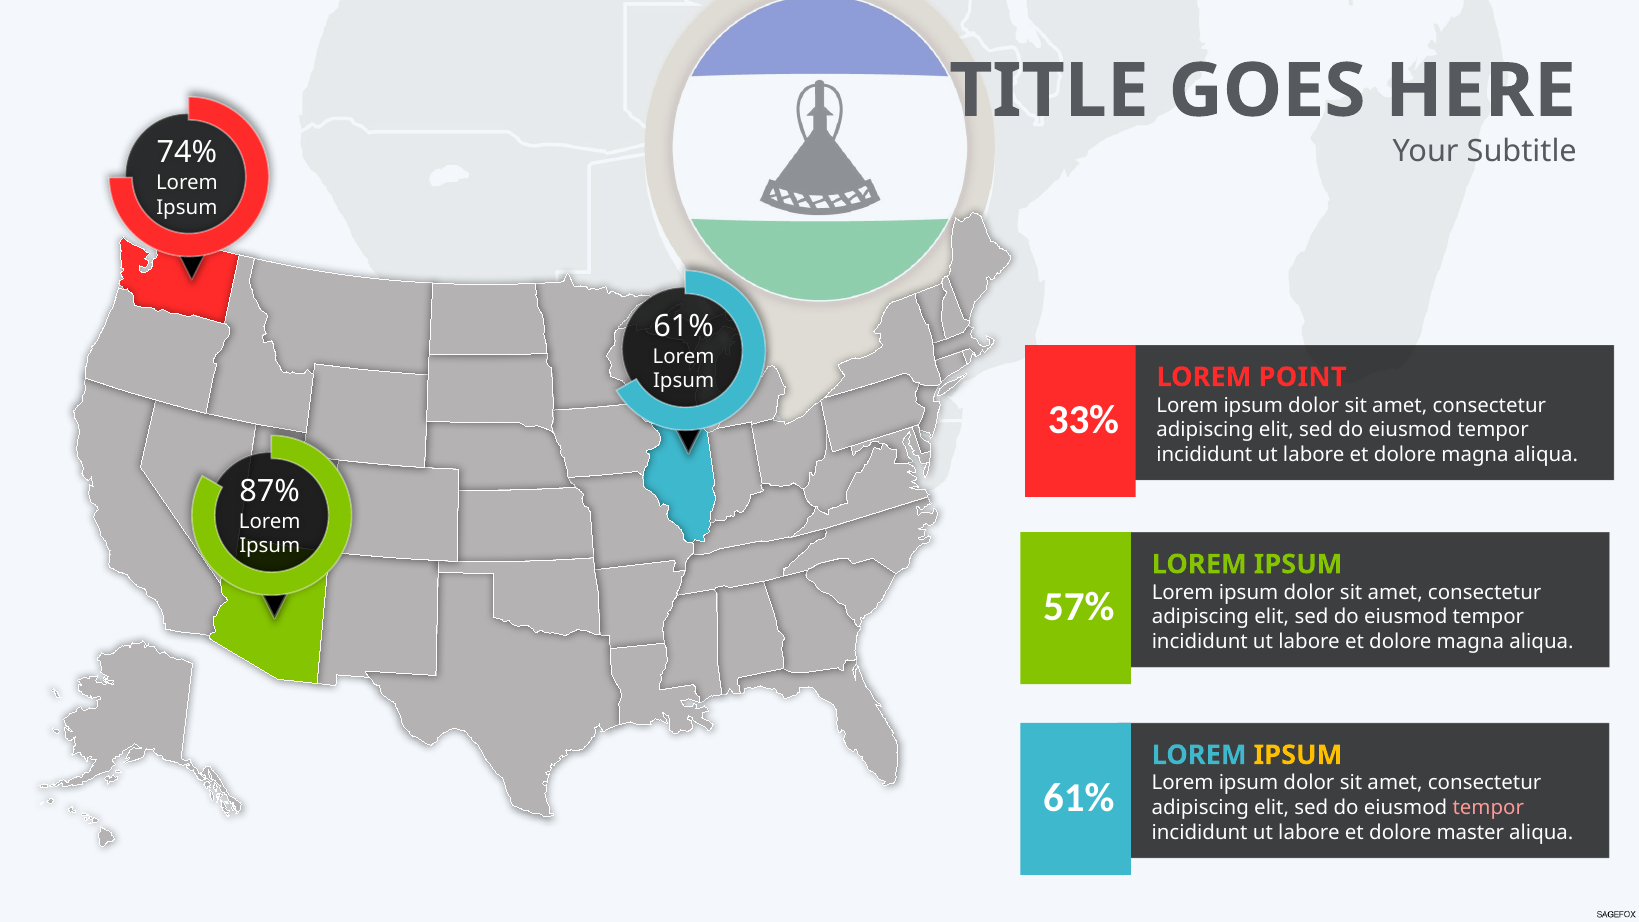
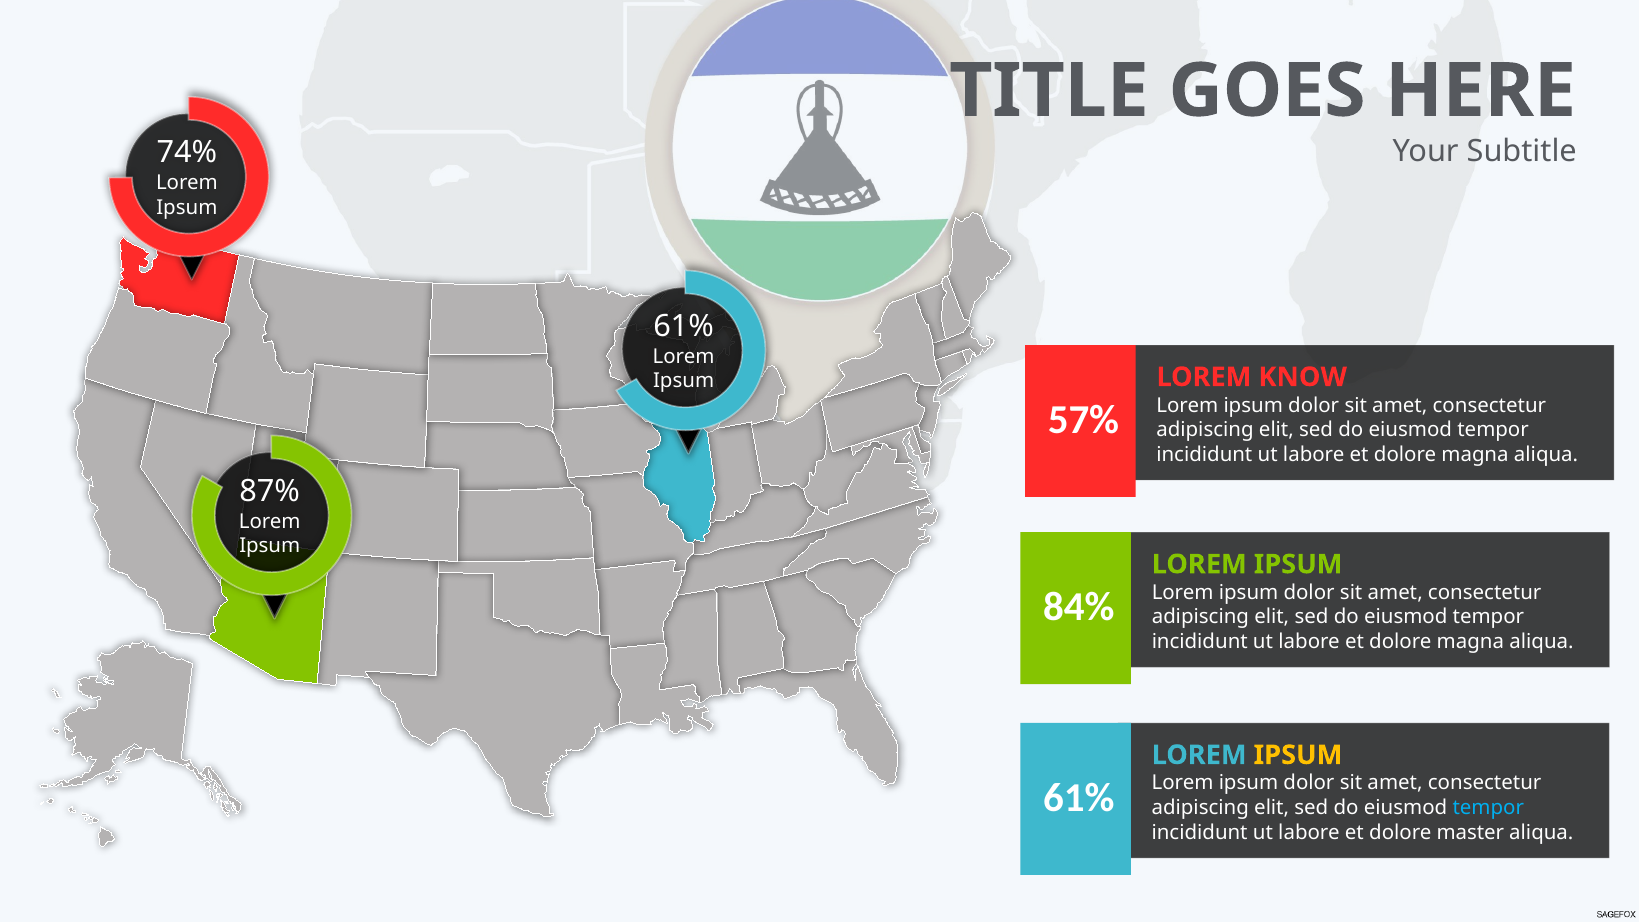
POINT: POINT -> KNOW (1303, 377)
33%: 33% -> 57% (1083, 420)
57%: 57% -> 84% (1079, 607)
tempor colour: pink -> light blue (1488, 808)
